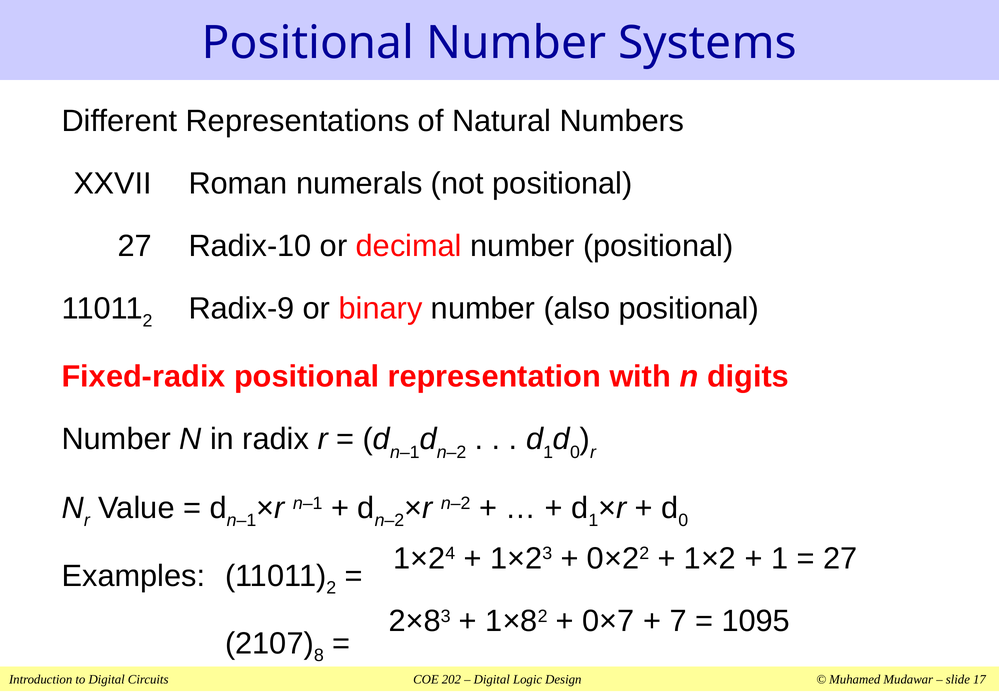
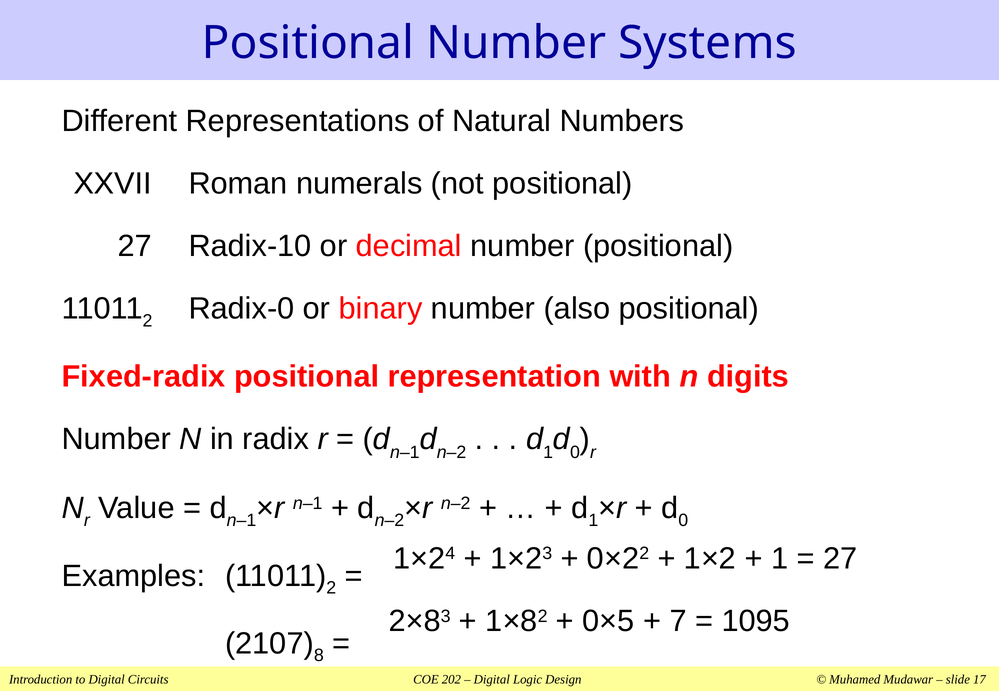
Radix-9: Radix-9 -> Radix-0 (241, 309)
0×7: 0×7 -> 0×5 (608, 621)
